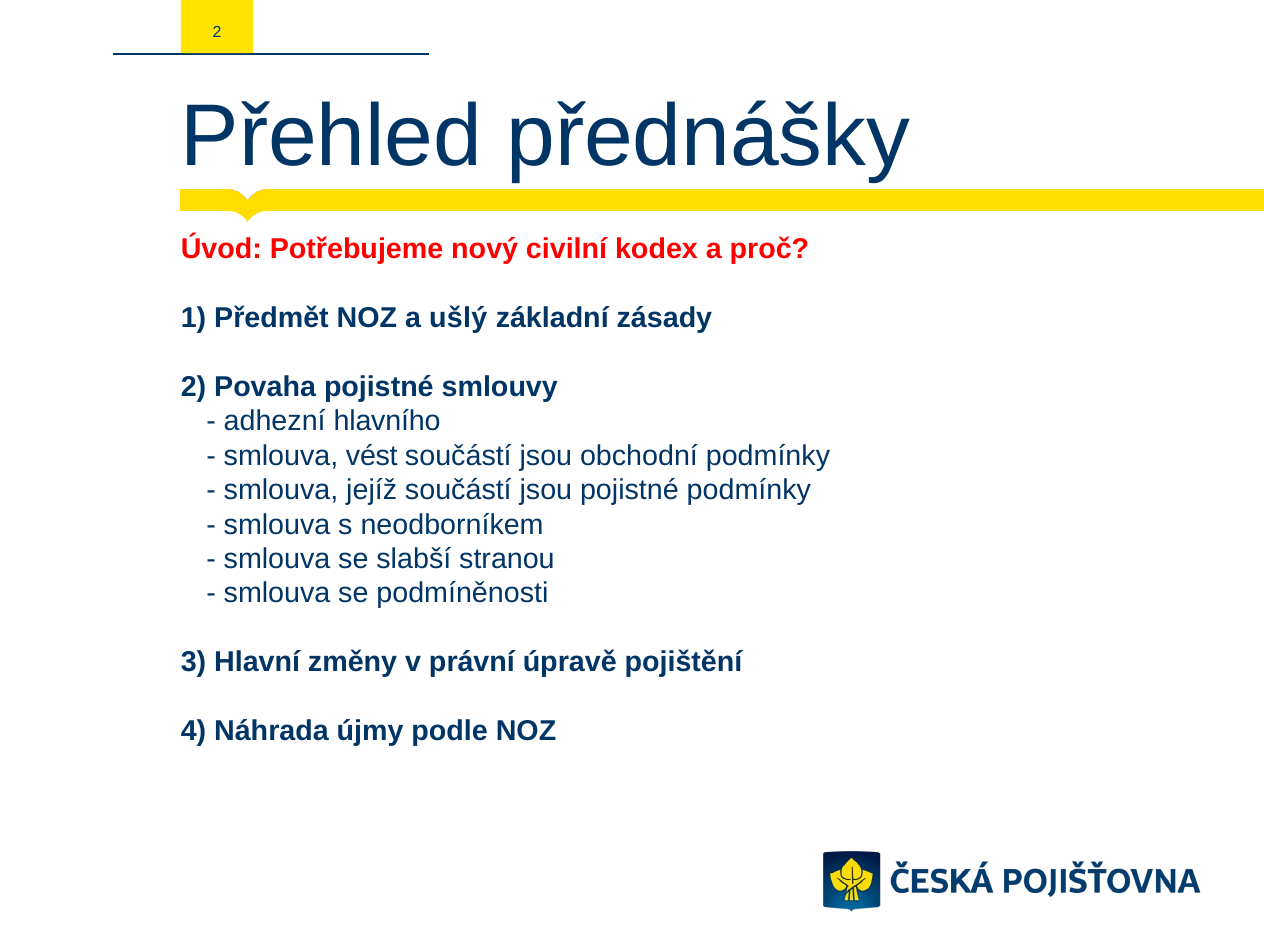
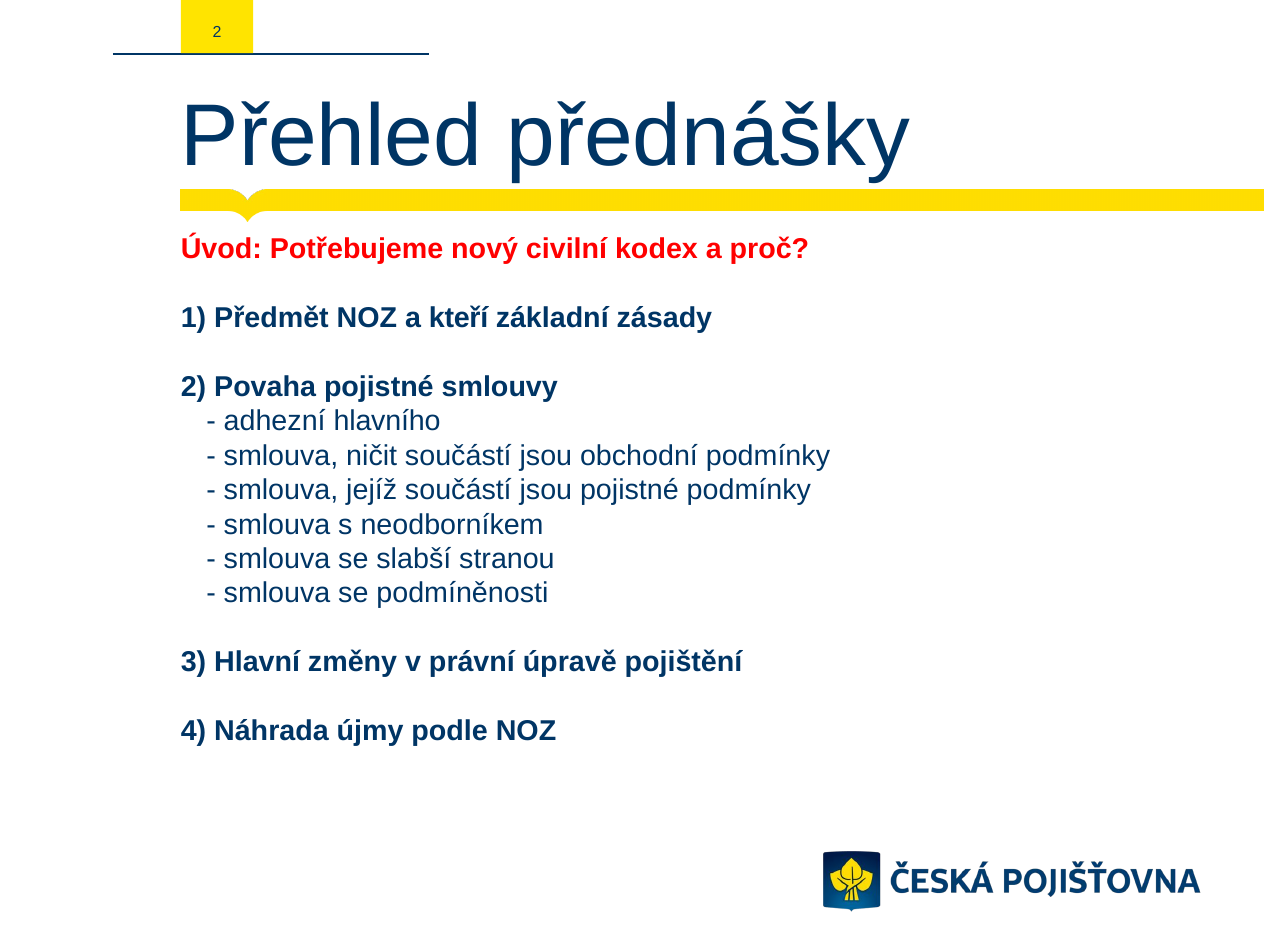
ušlý: ušlý -> kteří (459, 318)
vést: vést -> ničit (372, 456)
